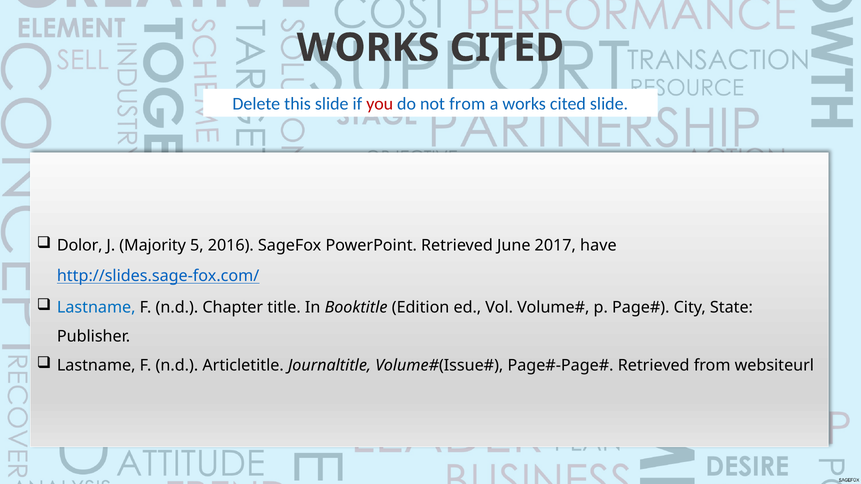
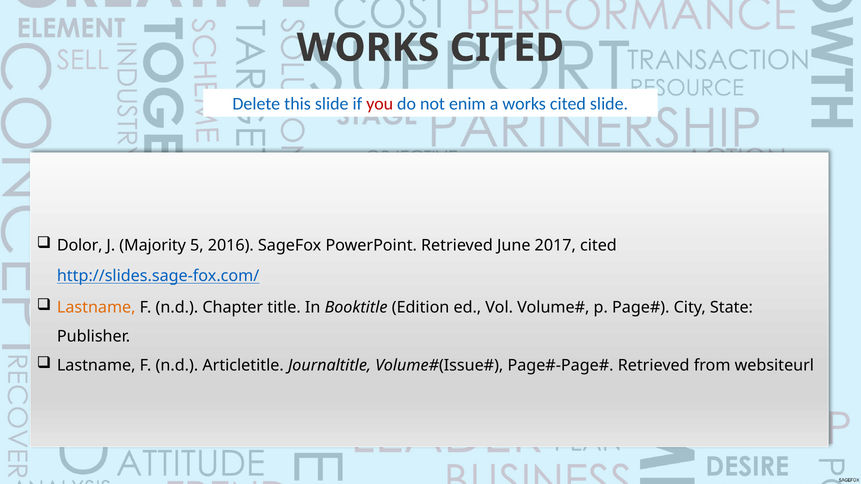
not from: from -> enim (467, 104)
2017 have: have -> cited (598, 246)
Lastname colour: blue -> orange (96, 308)
